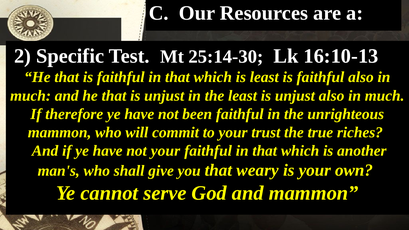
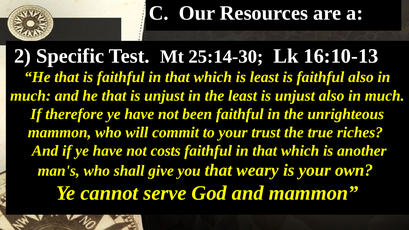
not your: your -> costs (166, 151)
